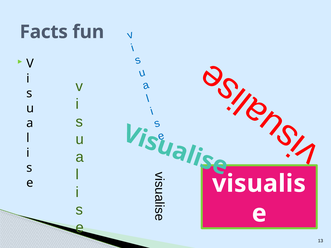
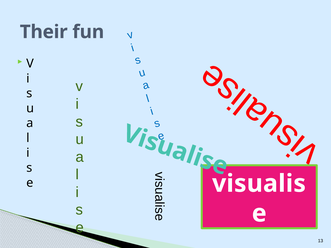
Facts: Facts -> Their (44, 32)
